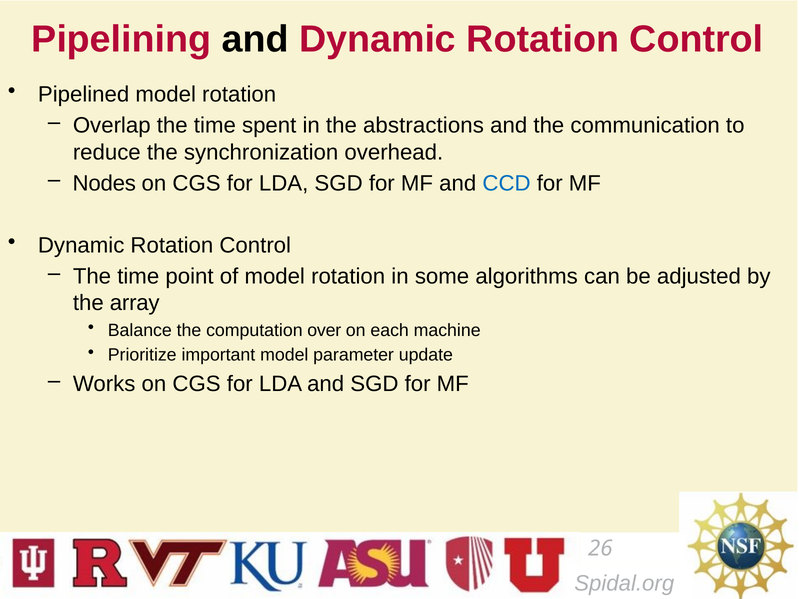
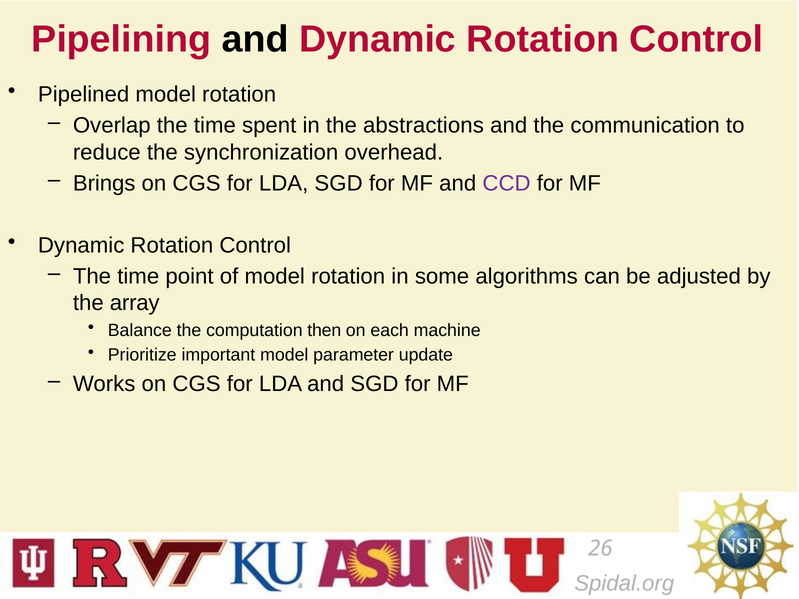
Nodes: Nodes -> Brings (104, 183)
CCD colour: blue -> purple (507, 183)
over: over -> then (324, 330)
